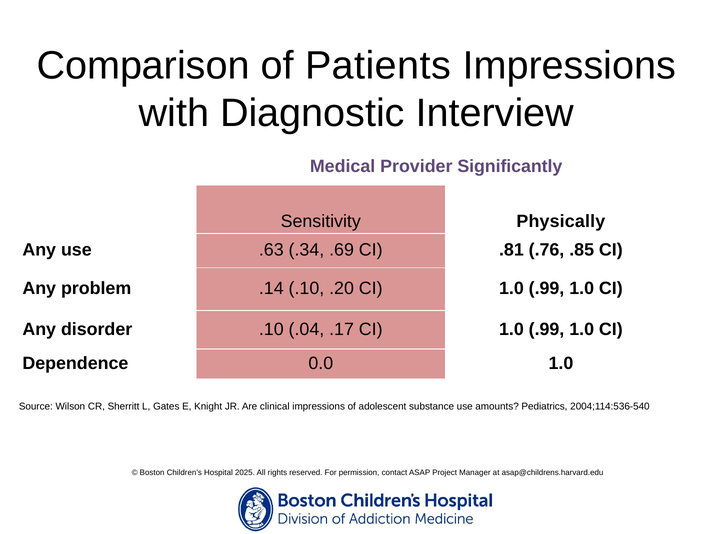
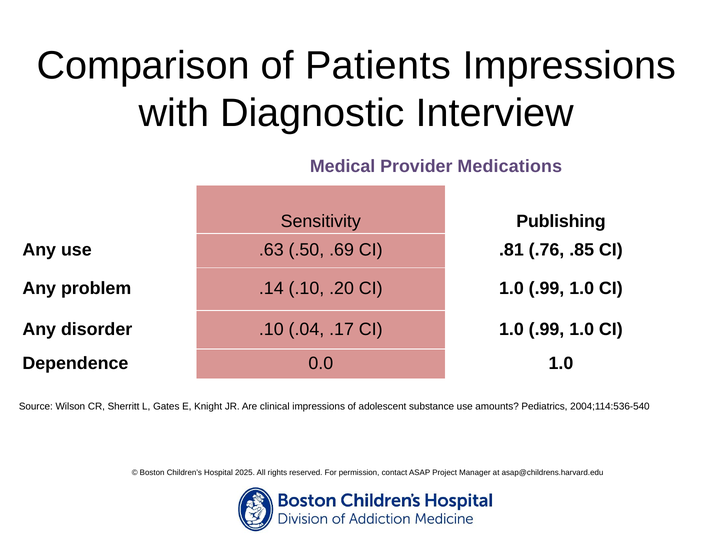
Significantly: Significantly -> Medications (510, 167)
Physically: Physically -> Publishing (561, 222)
.34: .34 -> .50 (306, 250)
